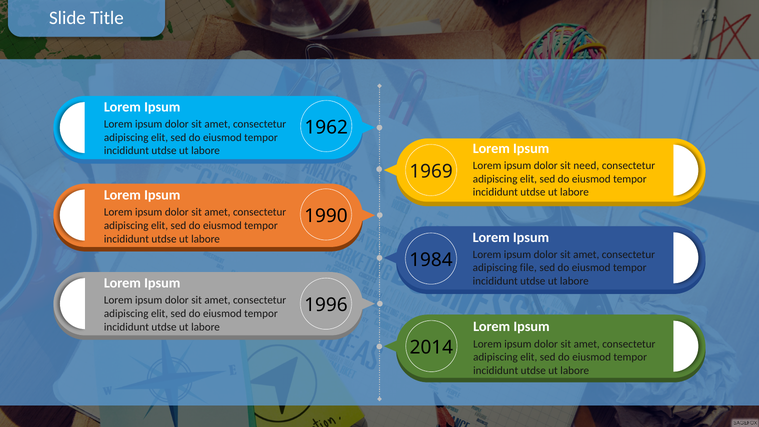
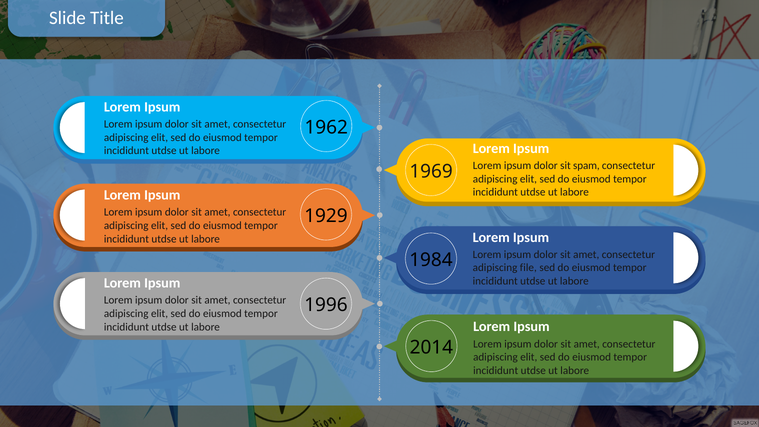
need: need -> spam (586, 166)
1990: 1990 -> 1929 (326, 216)
